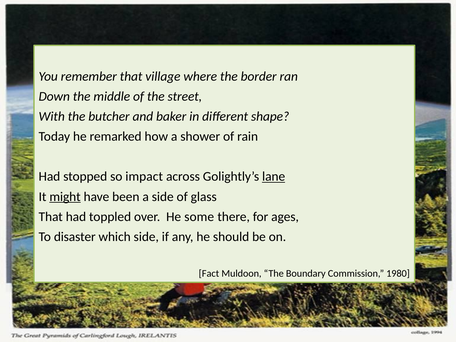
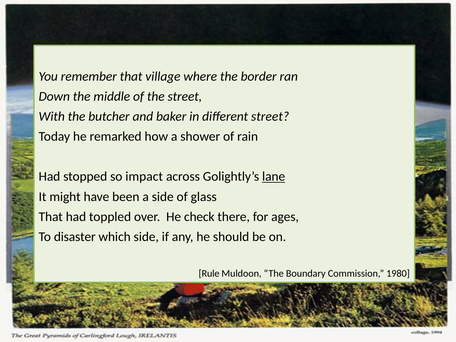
different shape: shape -> street (270, 117)
might underline: present -> none (65, 197)
some: some -> check (199, 217)
Fact: Fact -> Rule (209, 274)
